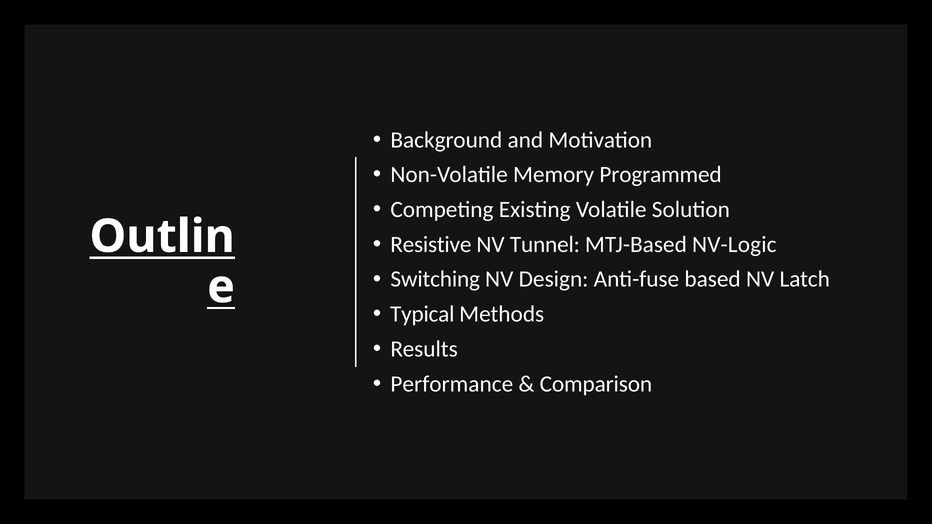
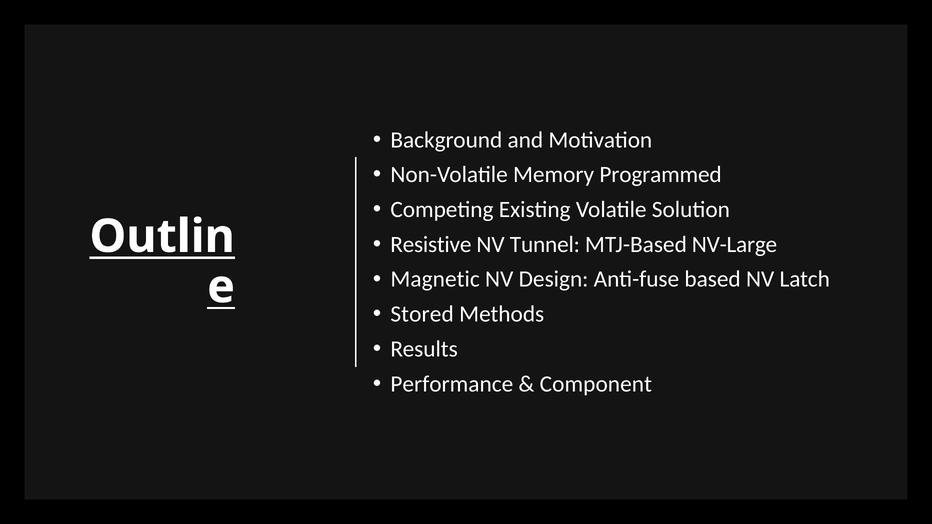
NV-Logic: NV-Logic -> NV-Large (735, 245)
Switching: Switching -> Magnetic (435, 279)
Typical: Typical -> Stored (422, 314)
Comparison: Comparison -> Component (596, 384)
